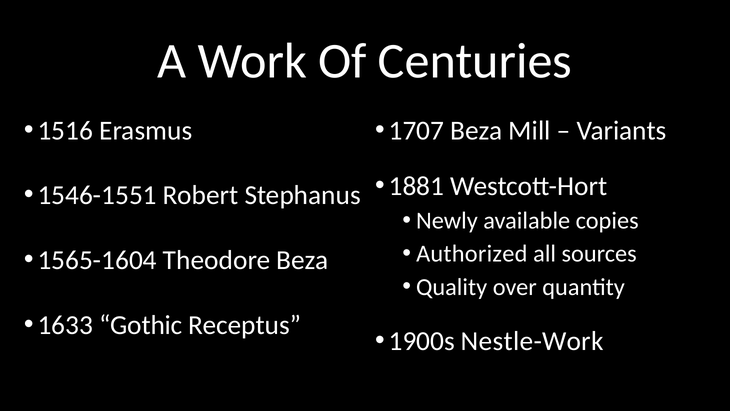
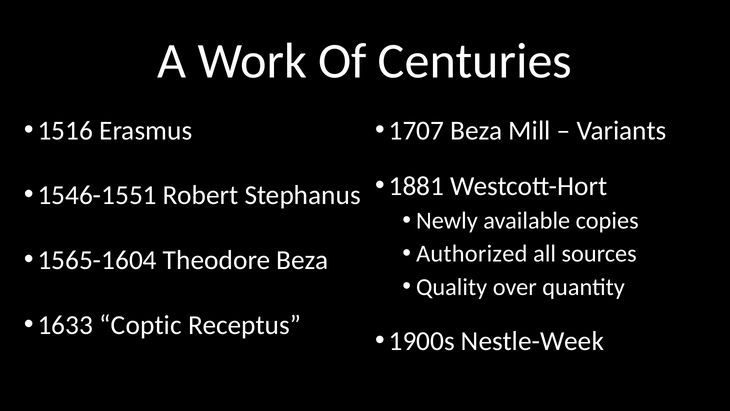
Gothic: Gothic -> Coptic (141, 325)
Nestle-Work: Nestle-Work -> Nestle-Week (532, 341)
